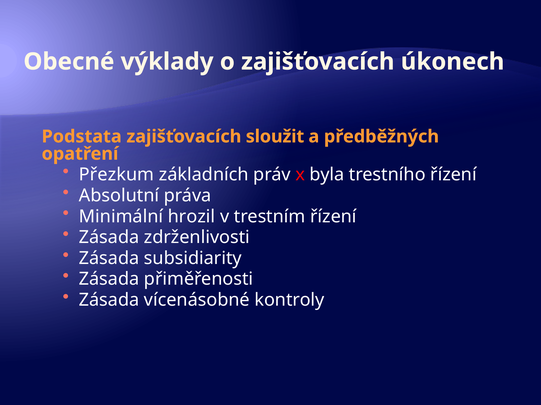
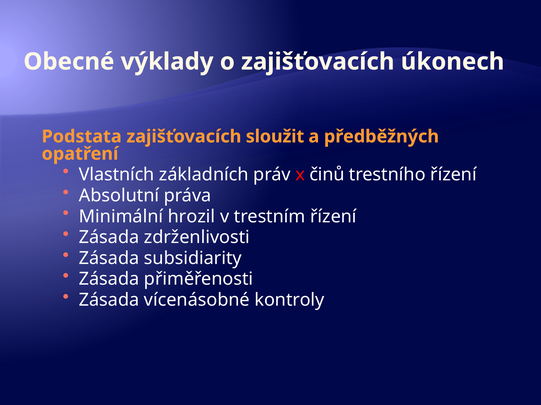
Přezkum: Přezkum -> Vlastních (117, 175)
byla: byla -> činů (327, 175)
